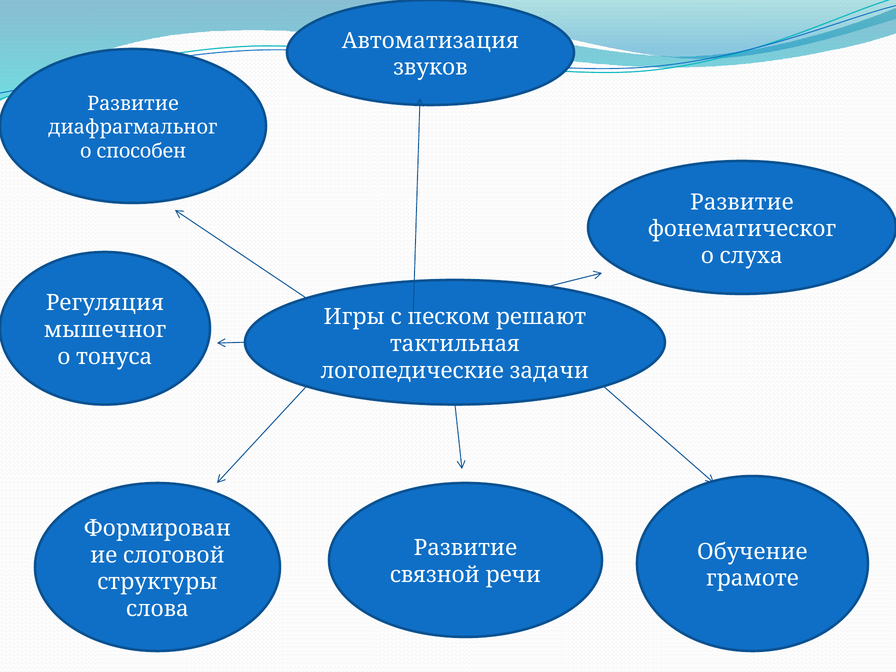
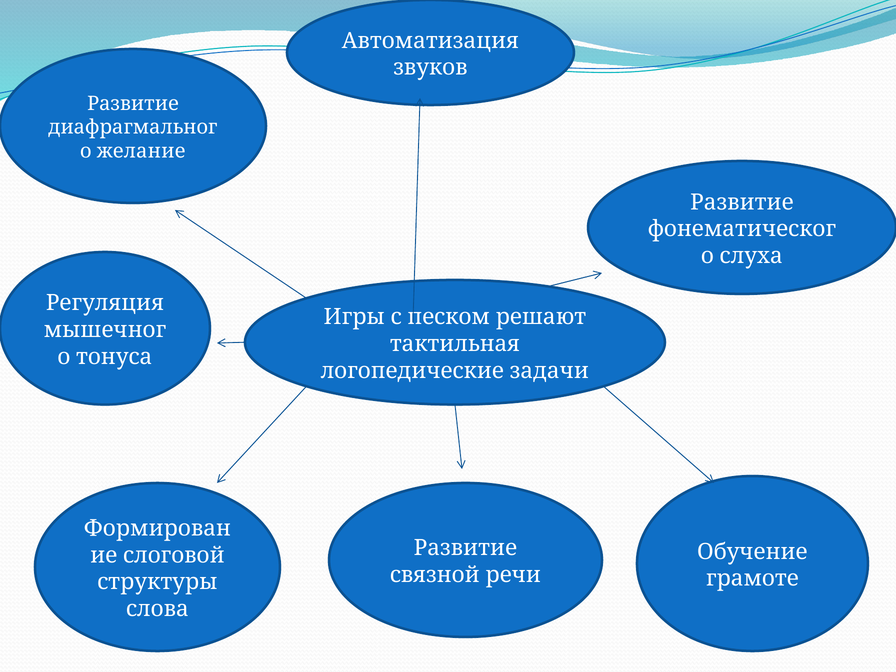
способен: способен -> желание (141, 151)
